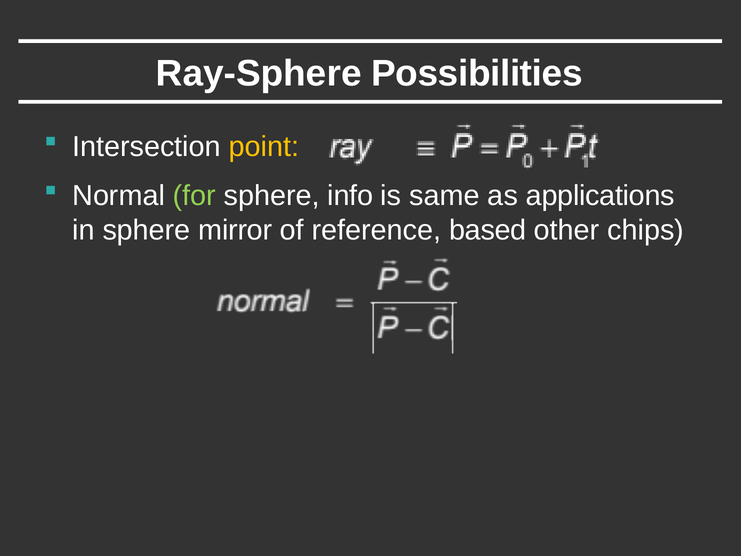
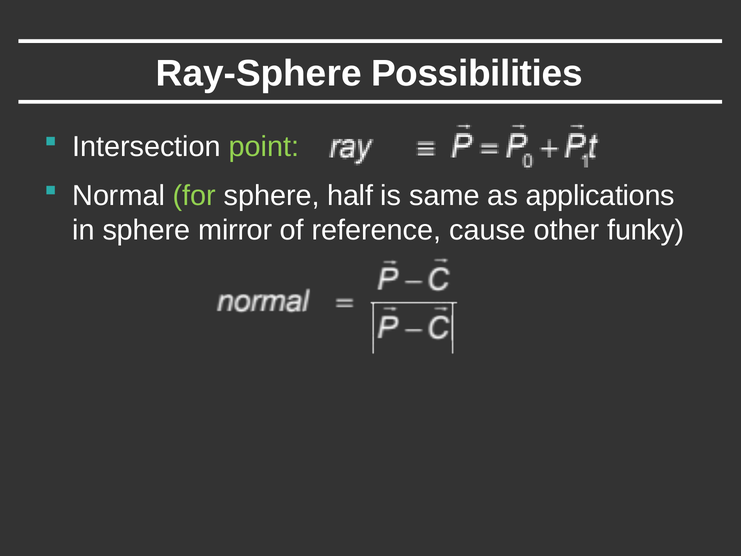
point colour: yellow -> light green (264, 147)
info: info -> half (350, 196)
based: based -> cause (488, 230)
chips: chips -> funky (646, 230)
